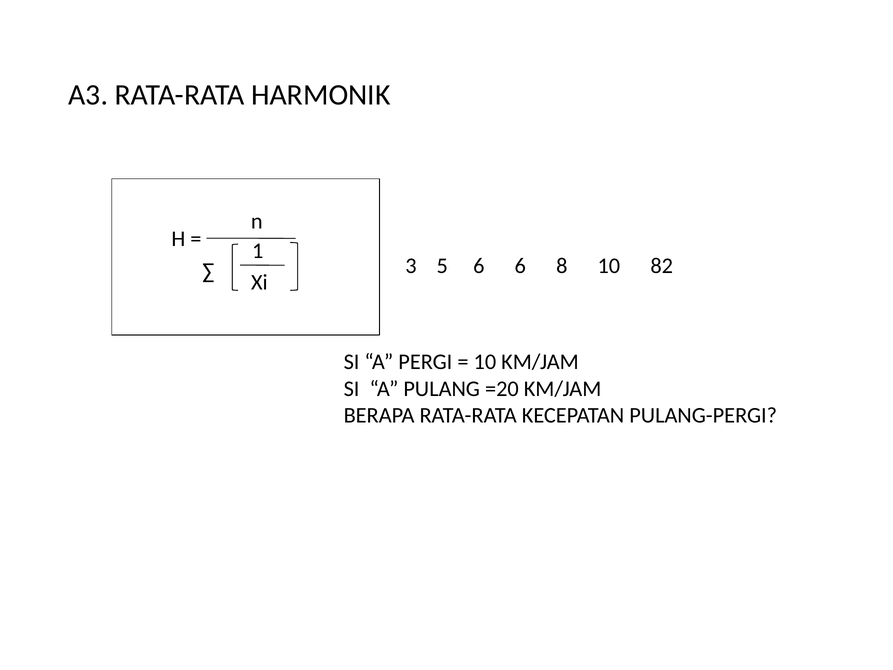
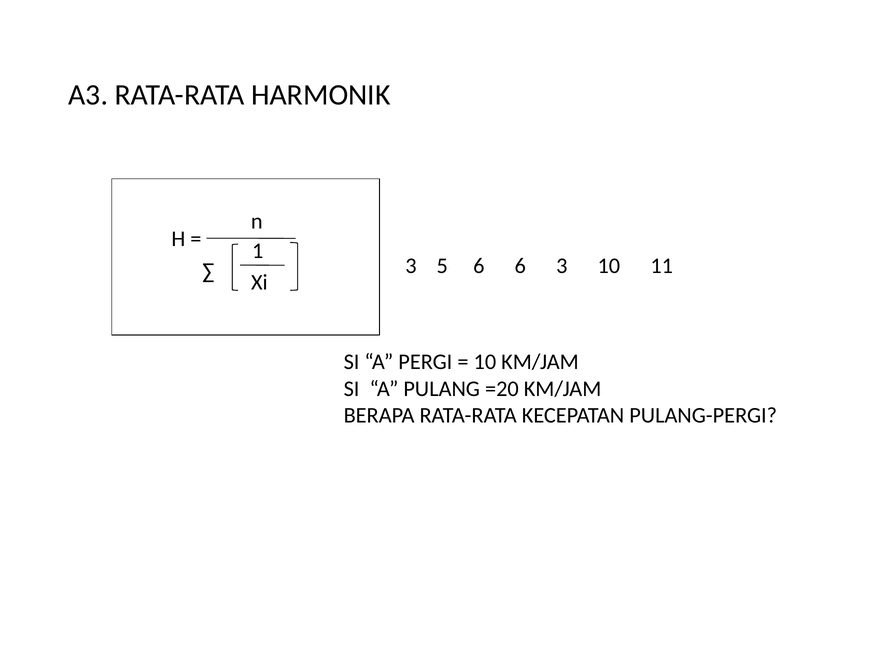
6 8: 8 -> 3 (562, 266)
82: 82 -> 11 (662, 266)
